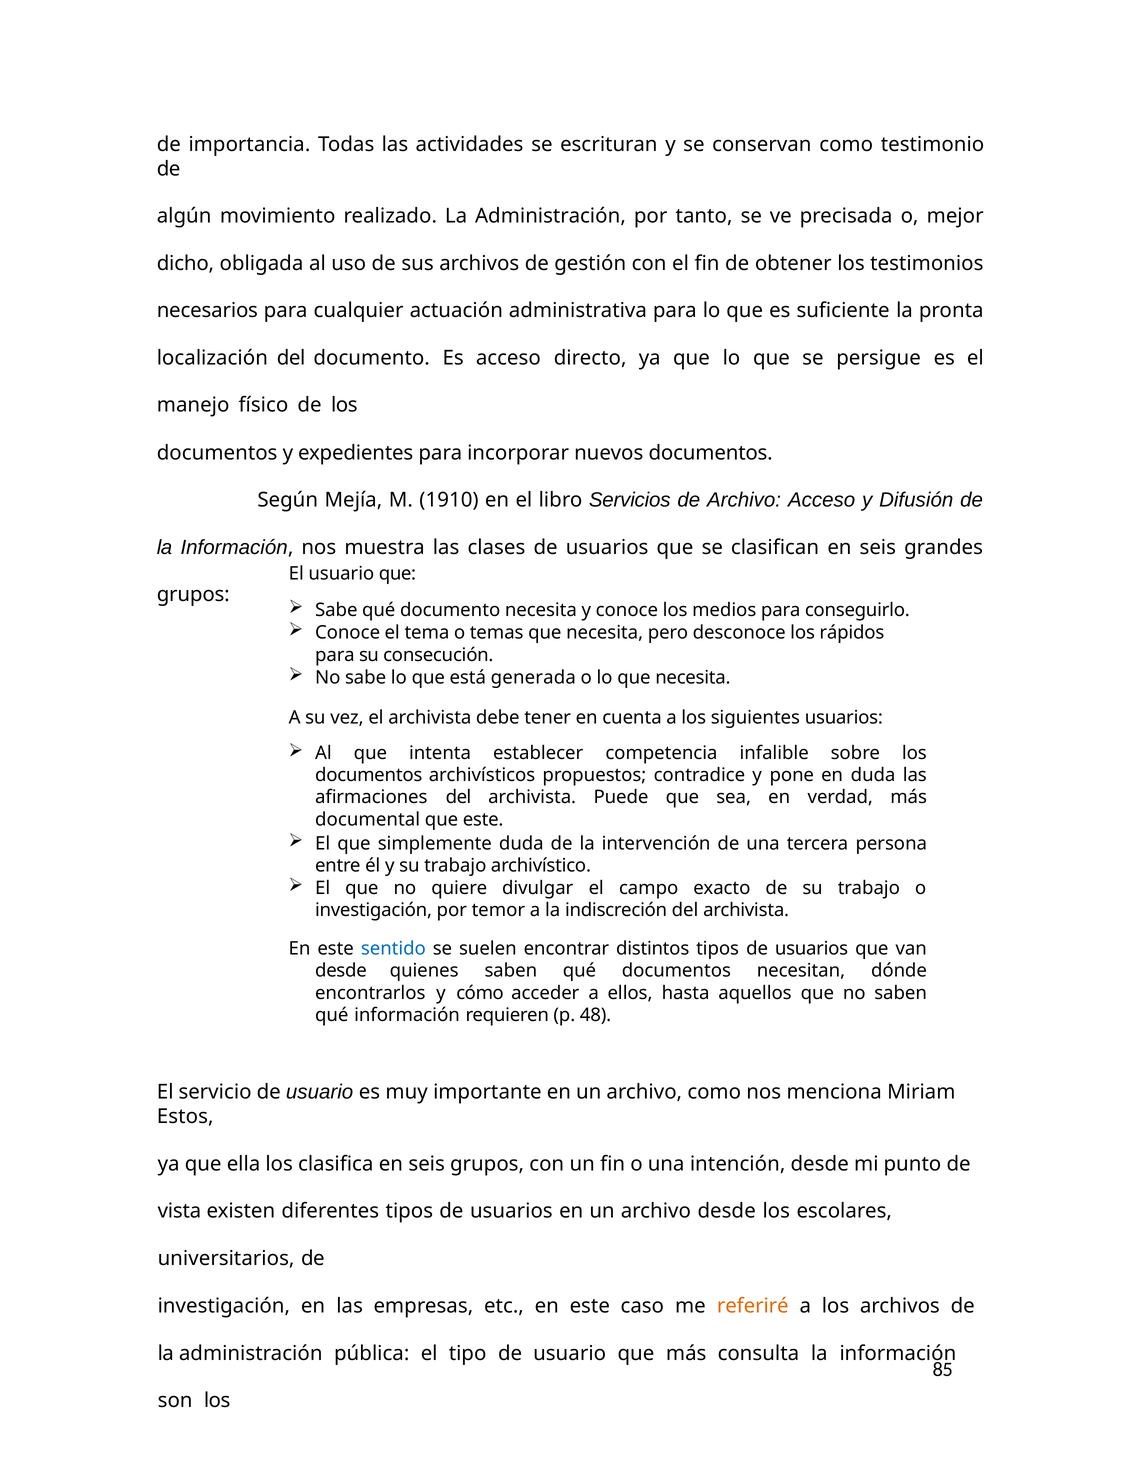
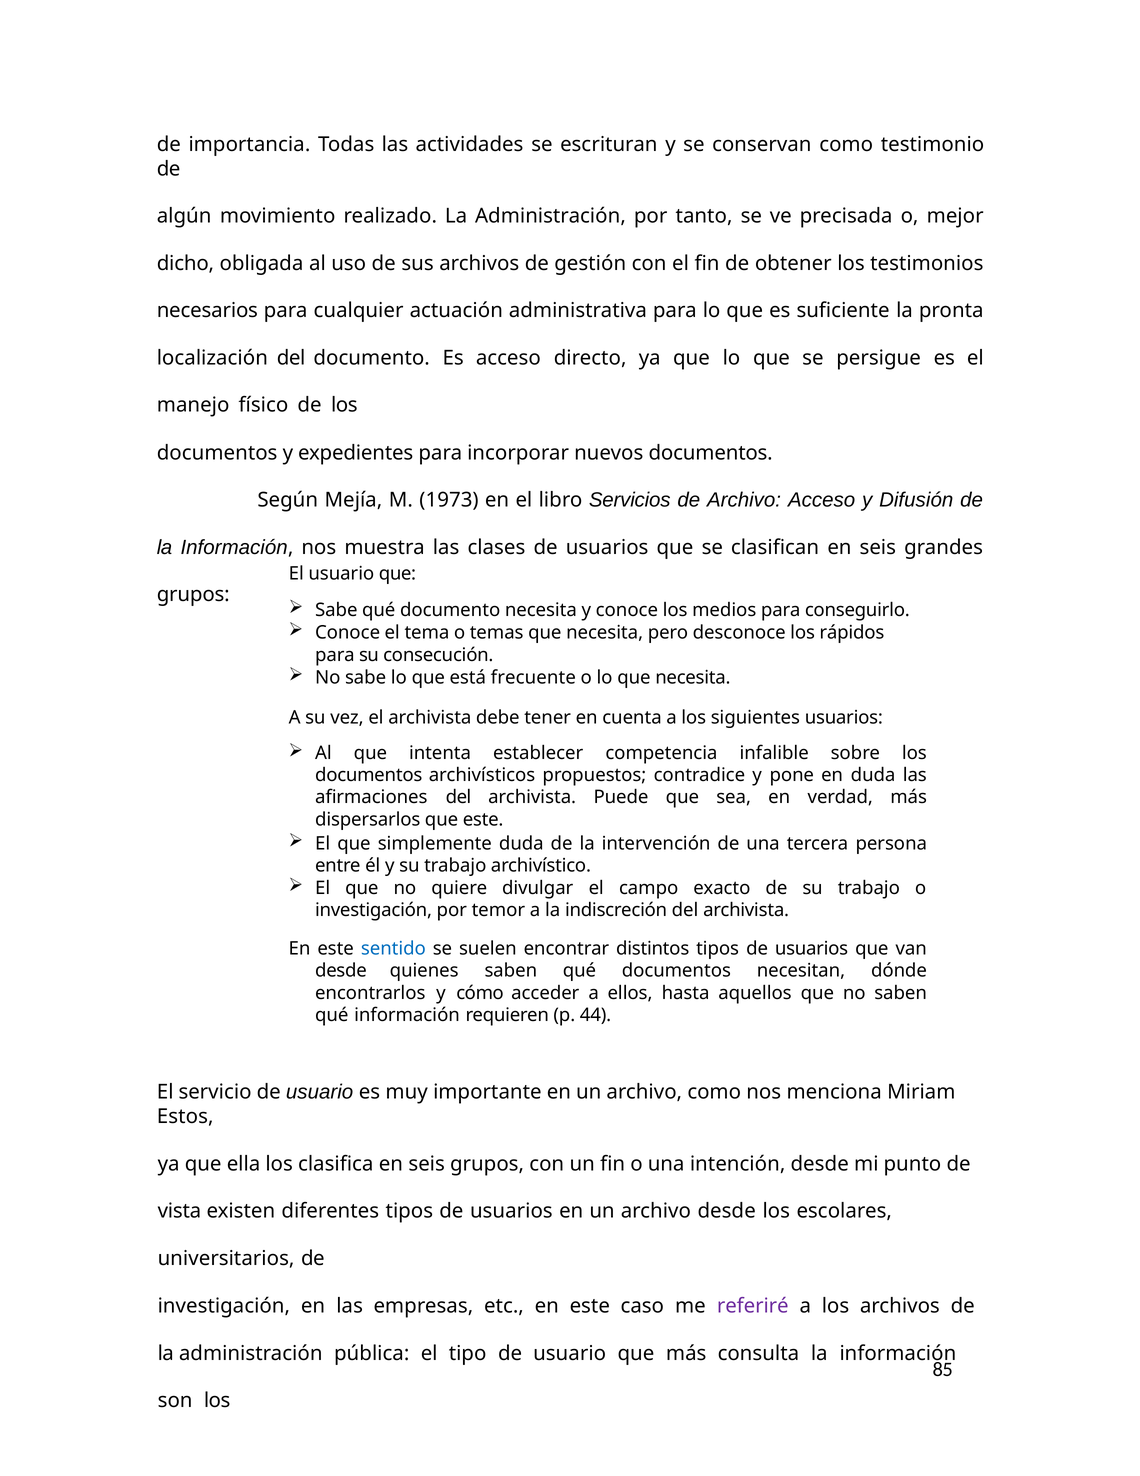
1910: 1910 -> 1973 (449, 500)
generada: generada -> frecuente (533, 677)
documental: documental -> dispersarlos (368, 819)
48: 48 -> 44 (596, 1015)
referiré colour: orange -> purple (753, 1305)
